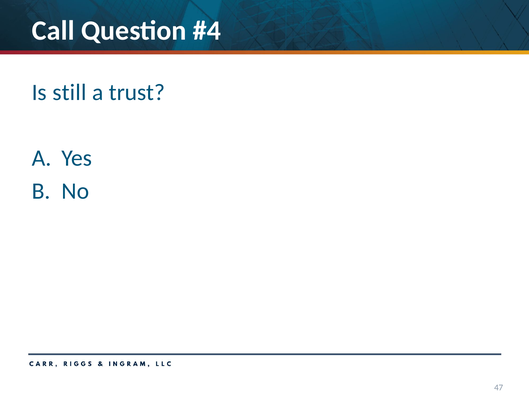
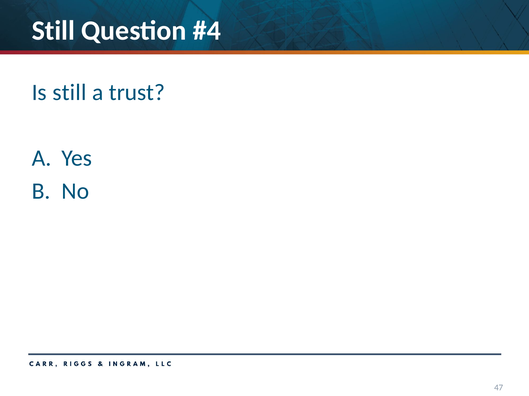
Call: Call -> Still (53, 31)
